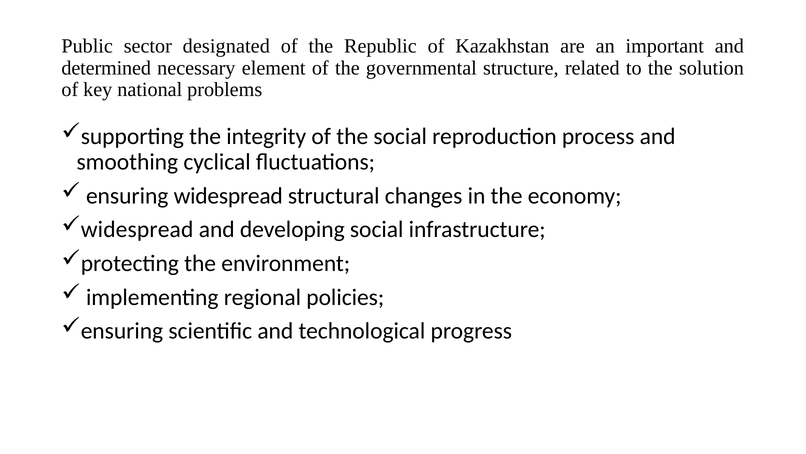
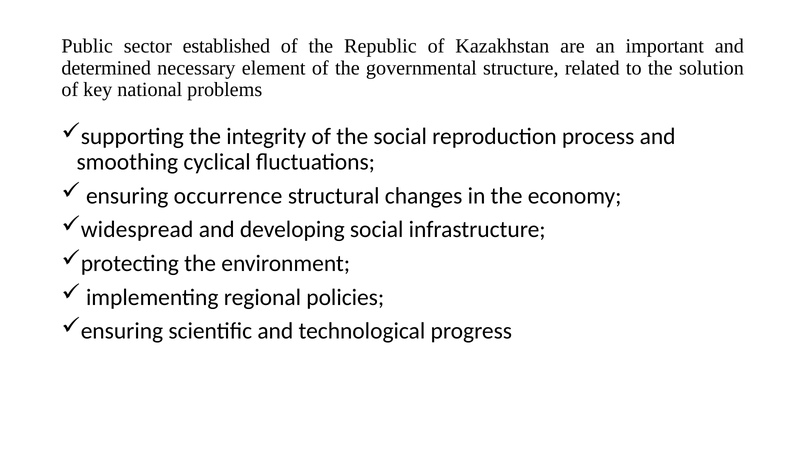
designated: designated -> established (226, 46)
ensuring widespread: widespread -> occurrence (228, 195)
